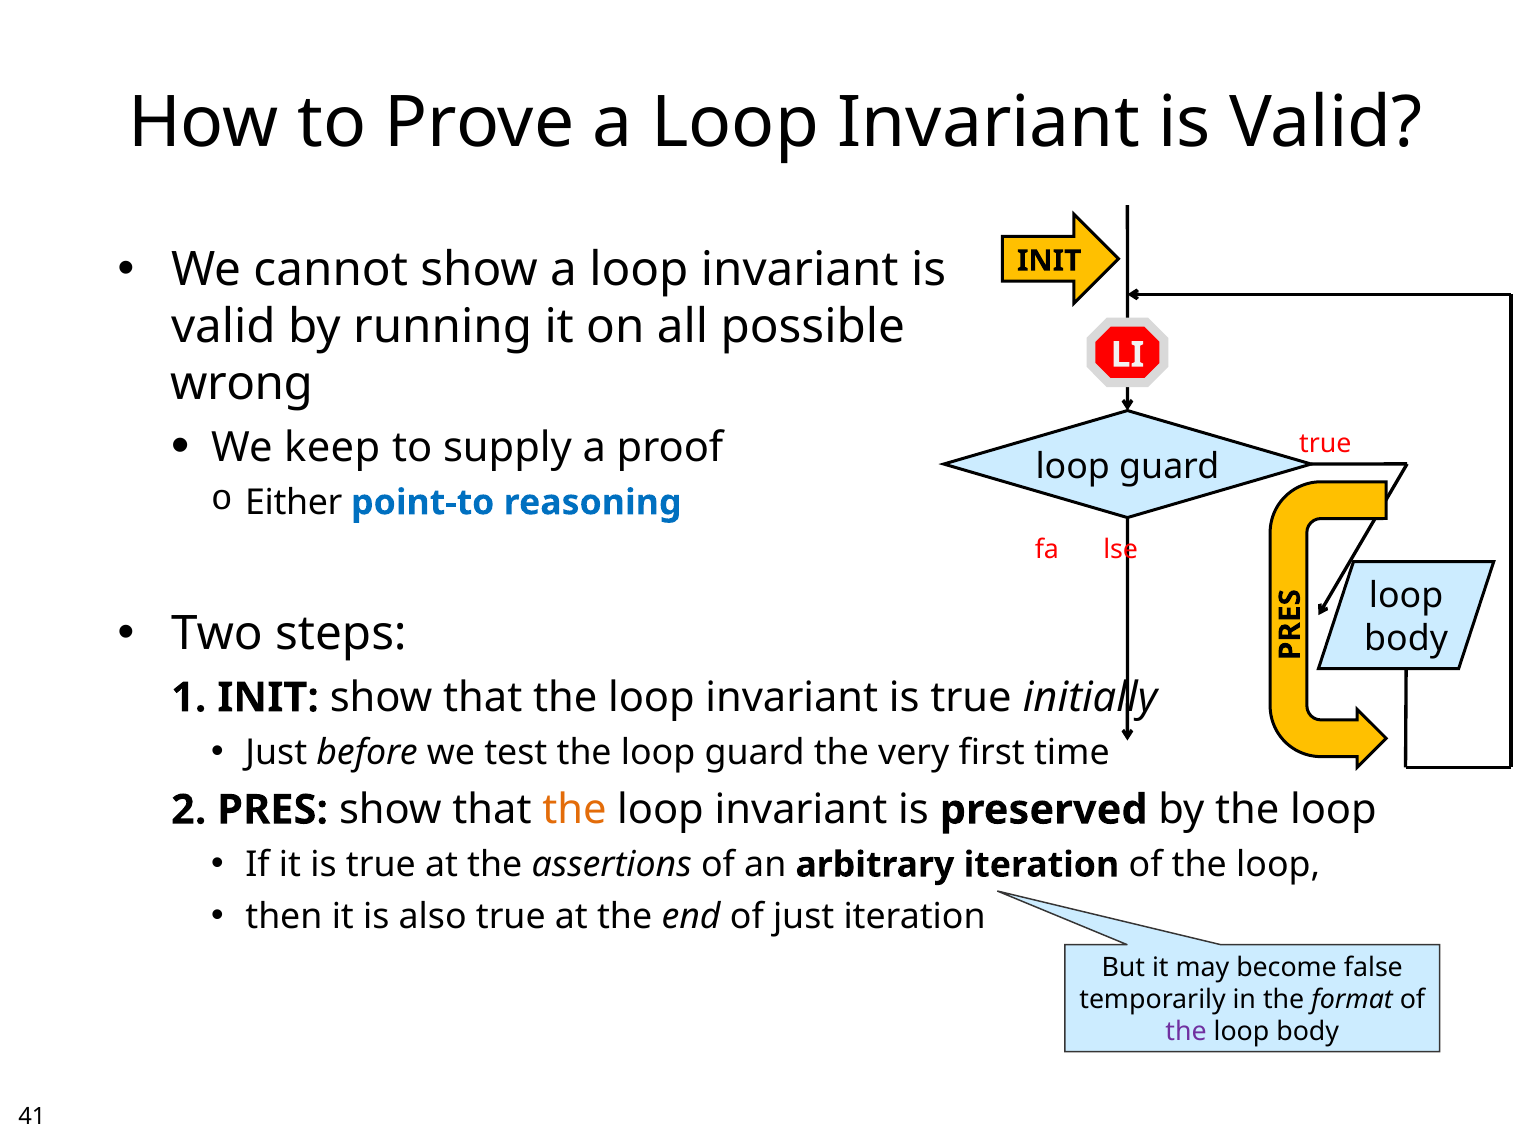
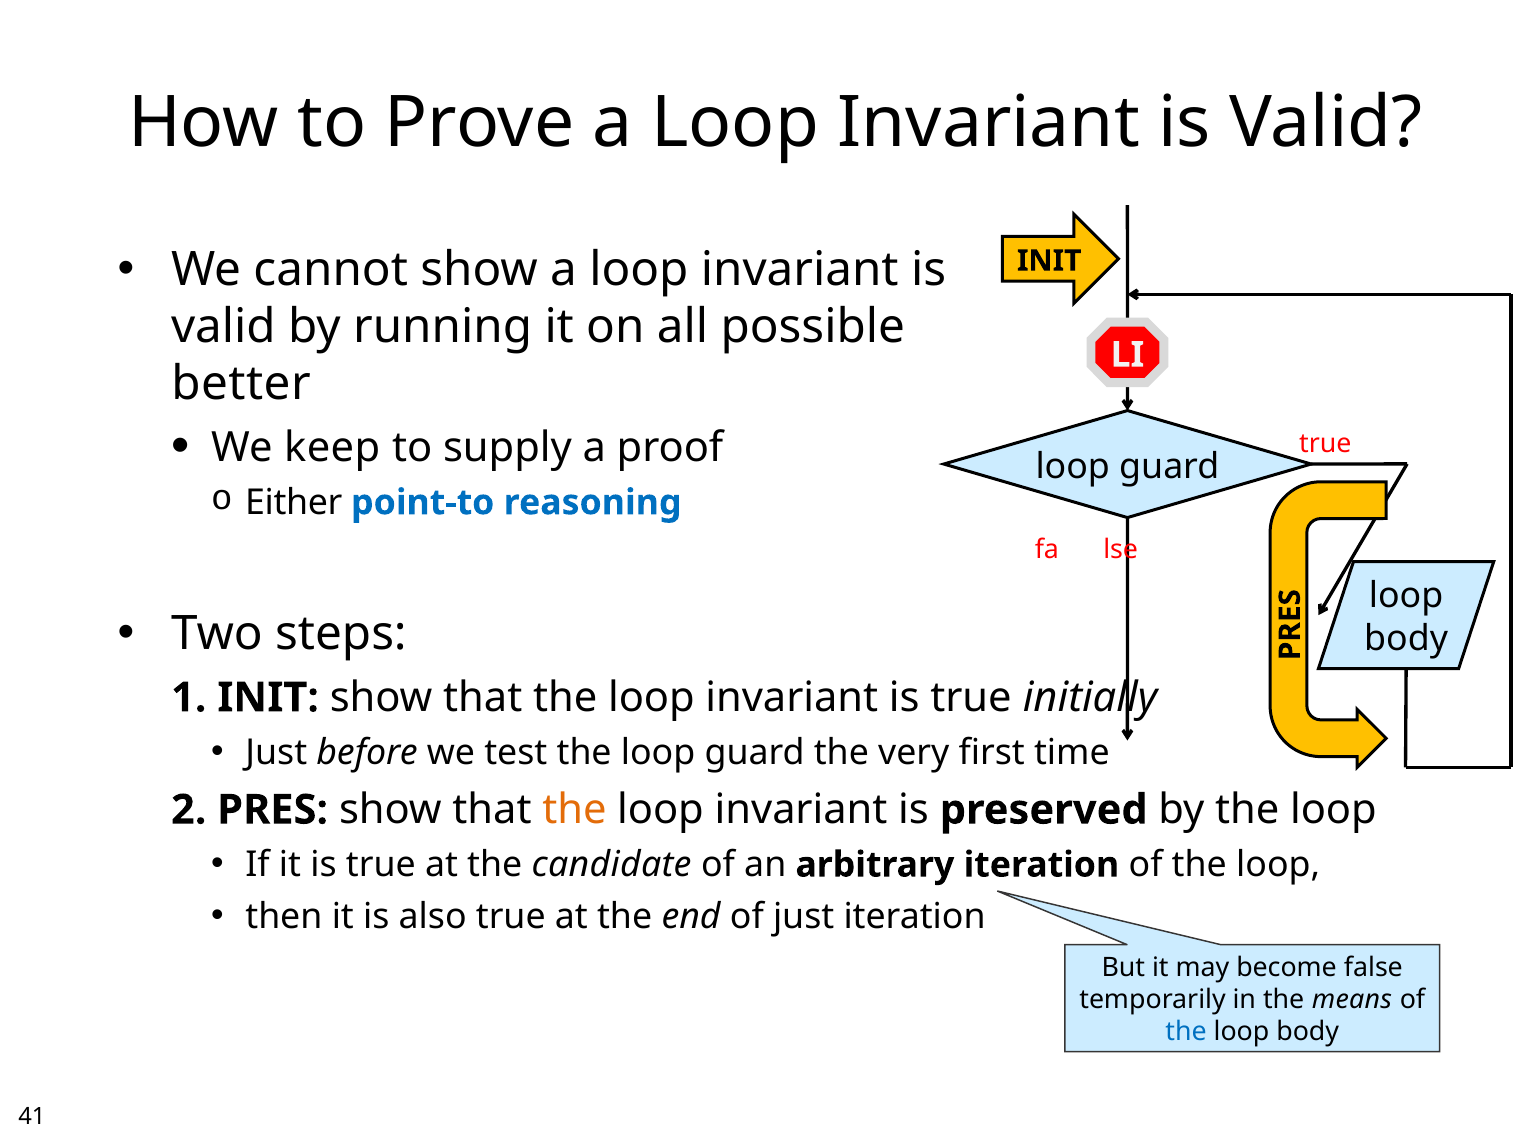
wrong: wrong -> better (241, 384)
assertions: assertions -> candidate (612, 865)
format: format -> means (1352, 1000)
the colour: purple -> blue (1186, 1032)
